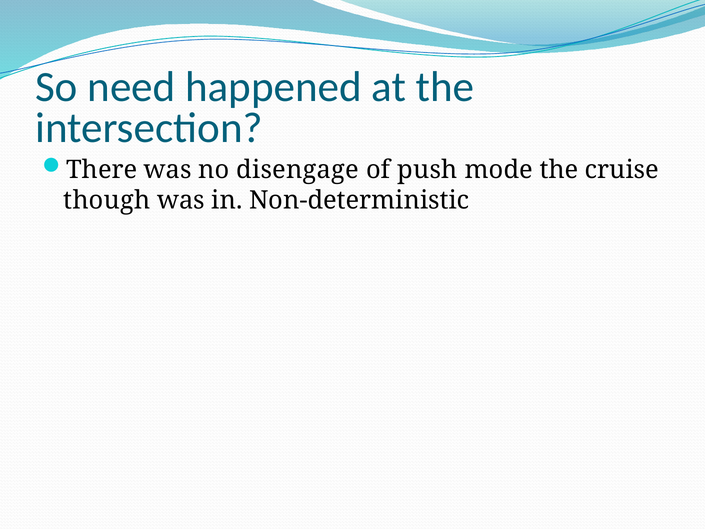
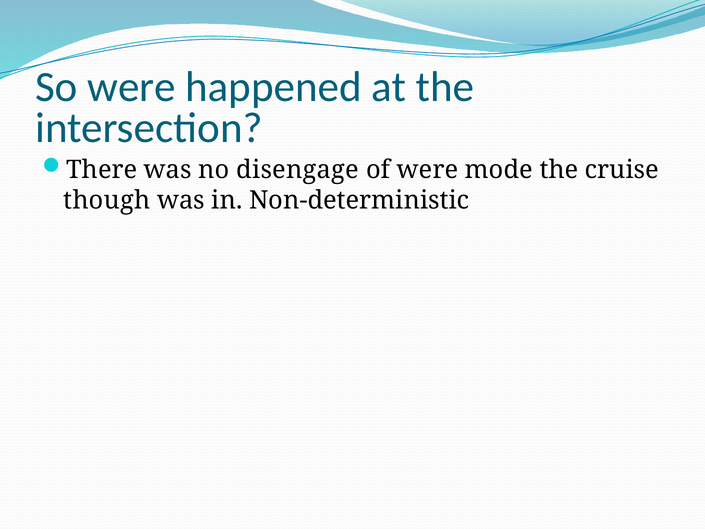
So need: need -> were (132, 87)
of push: push -> were (428, 170)
